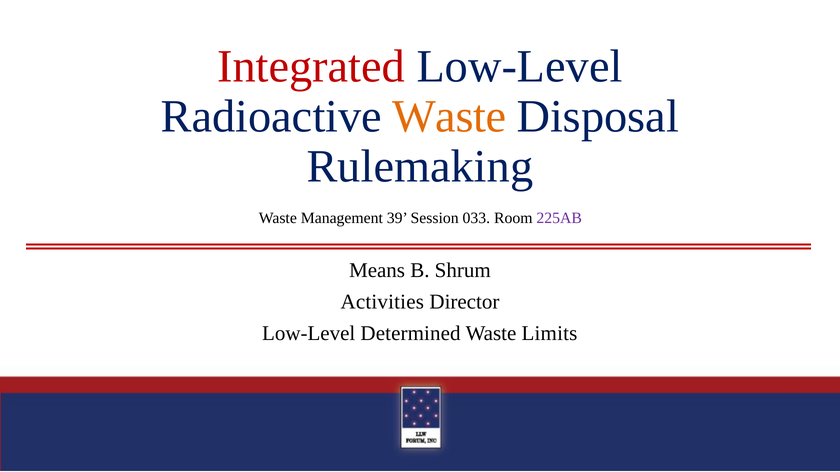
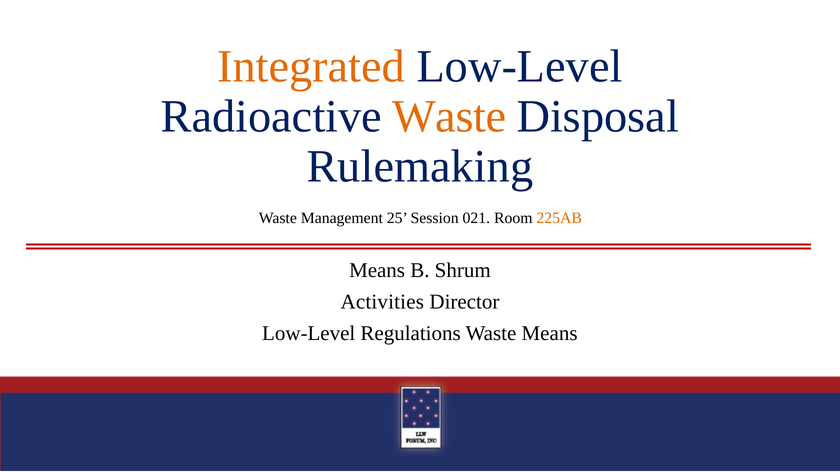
Integrated colour: red -> orange (311, 66)
39: 39 -> 25 (397, 218)
033: 033 -> 021 (476, 218)
225AB colour: purple -> orange (559, 218)
Determined: Determined -> Regulations (411, 333)
Waste Limits: Limits -> Means (550, 333)
